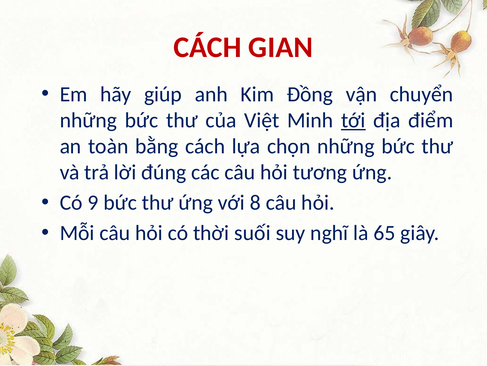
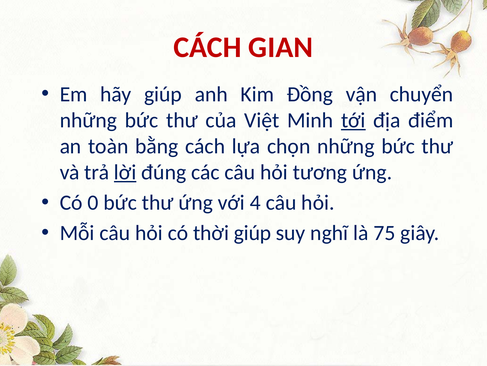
lời underline: none -> present (125, 172)
9: 9 -> 0 (93, 202)
8: 8 -> 4 (255, 202)
thời suối: suối -> giúp (253, 233)
65: 65 -> 75 (384, 233)
